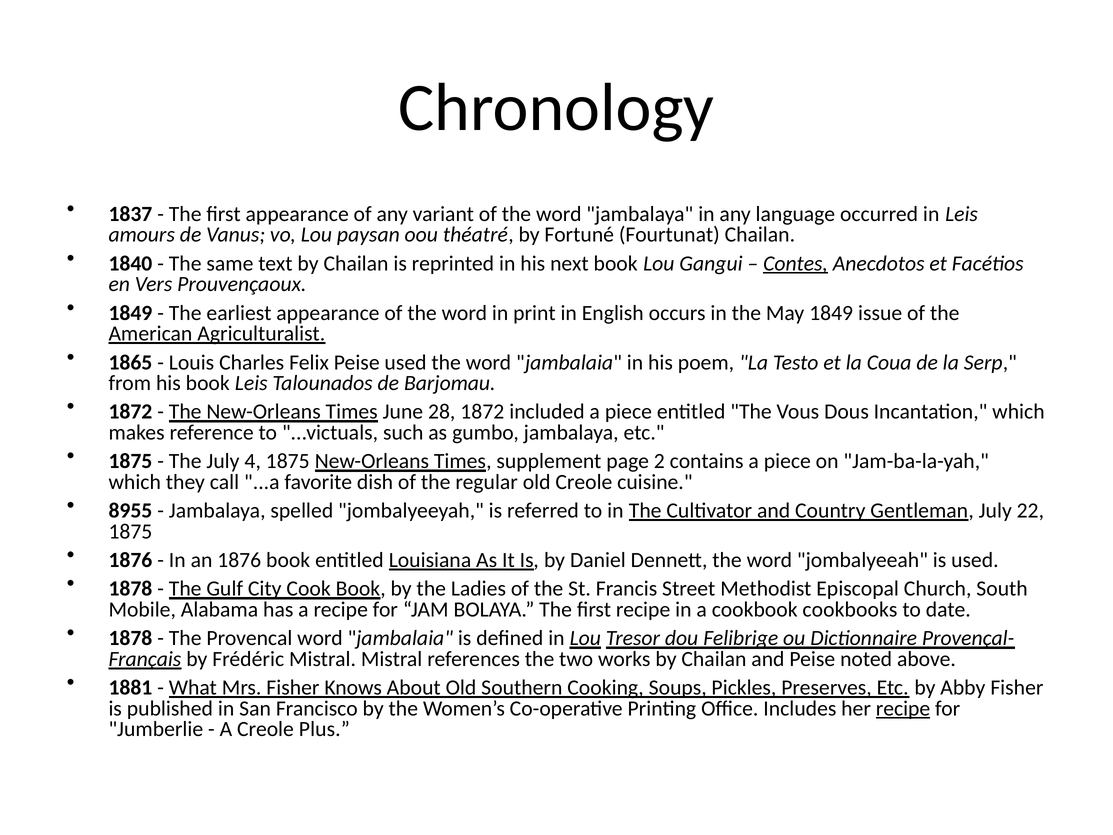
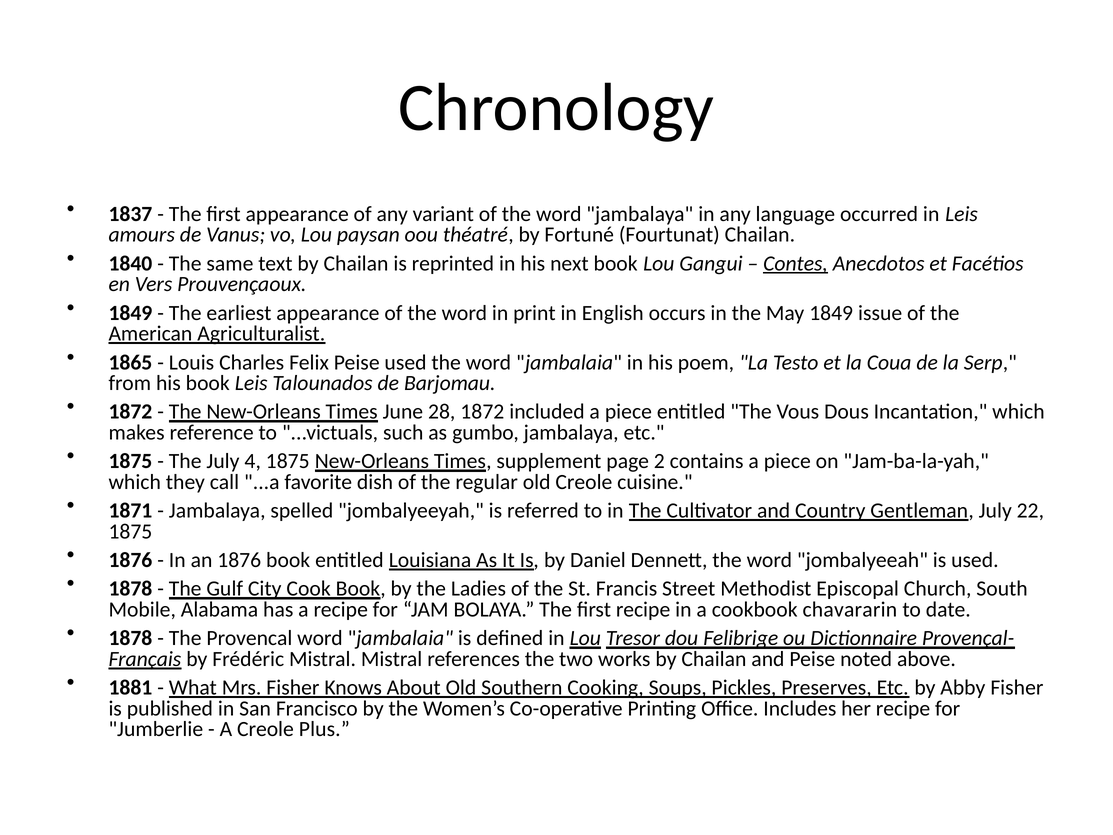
8955: 8955 -> 1871 (130, 511)
cookbooks: cookbooks -> chavararin (850, 609)
recipe underline: present -> none (903, 708)
